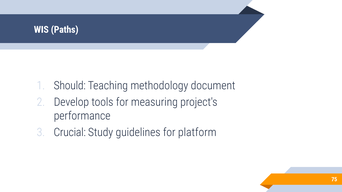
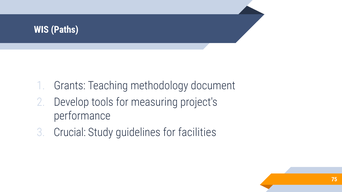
Should: Should -> Grants (70, 86)
platform: platform -> facilities (197, 133)
